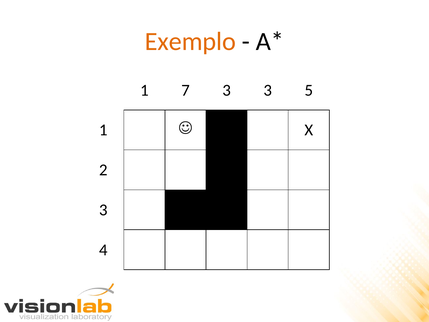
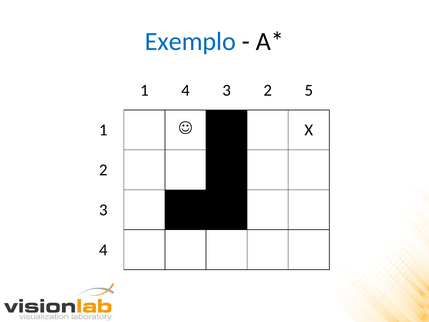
Exemplo colour: orange -> blue (190, 42)
1 7: 7 -> 4 (185, 90)
3 3: 3 -> 2 (268, 90)
